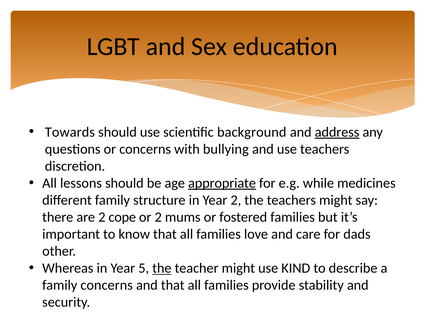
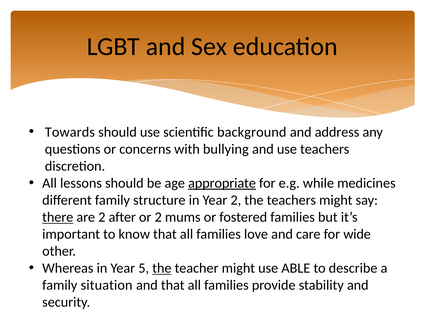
address underline: present -> none (337, 132)
there underline: none -> present (58, 217)
cope: cope -> after (122, 217)
dads: dads -> wide (357, 234)
KIND: KIND -> ABLE (296, 268)
family concerns: concerns -> situation (107, 285)
